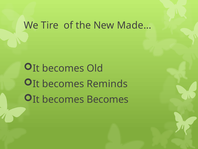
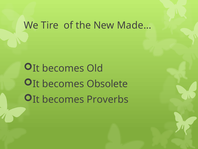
Reminds: Reminds -> Obsolete (107, 84)
becomes Becomes: Becomes -> Proverbs (108, 99)
